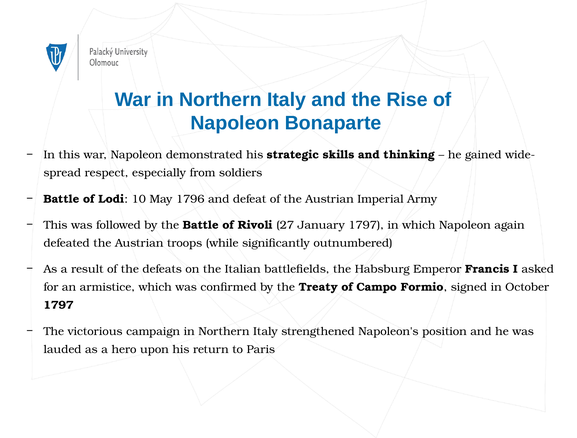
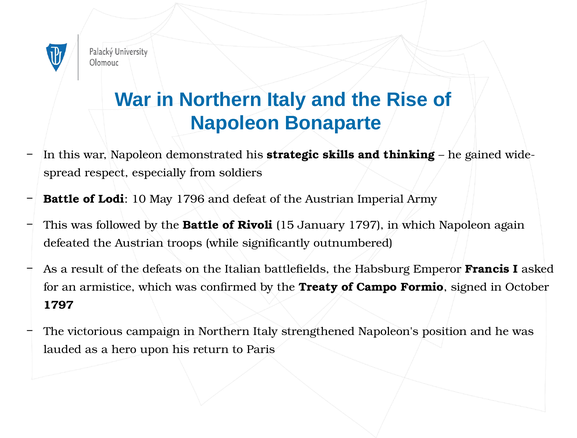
27: 27 -> 15 (285, 225)
